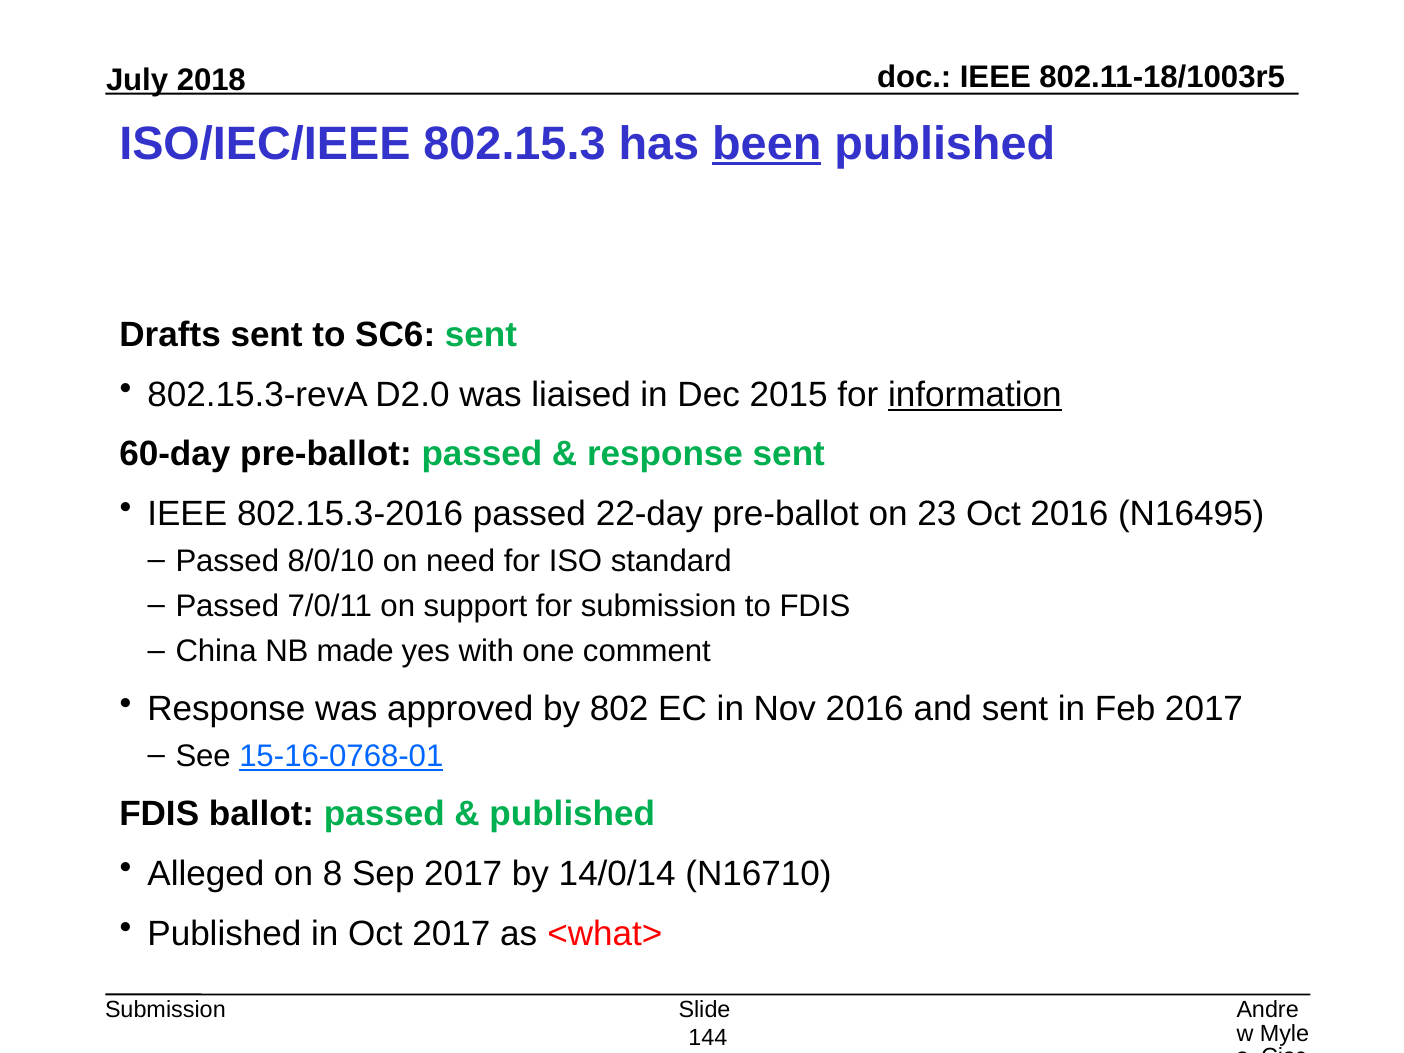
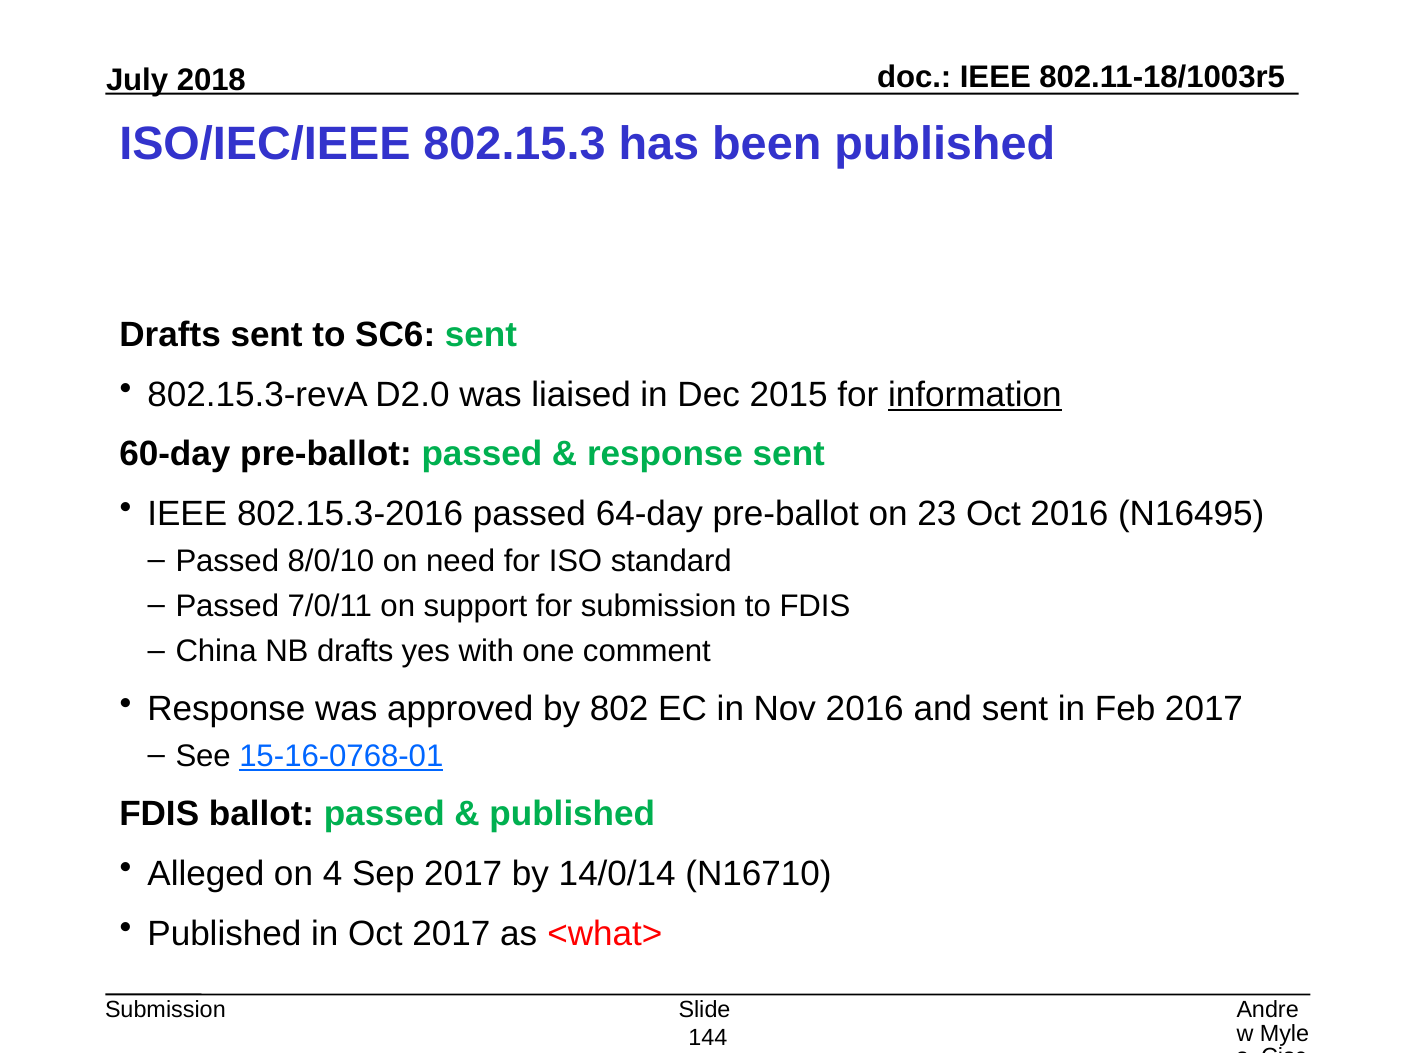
been underline: present -> none (767, 144)
22-day: 22-day -> 64-day (649, 514)
NB made: made -> drafts (355, 652)
8: 8 -> 4 (333, 874)
